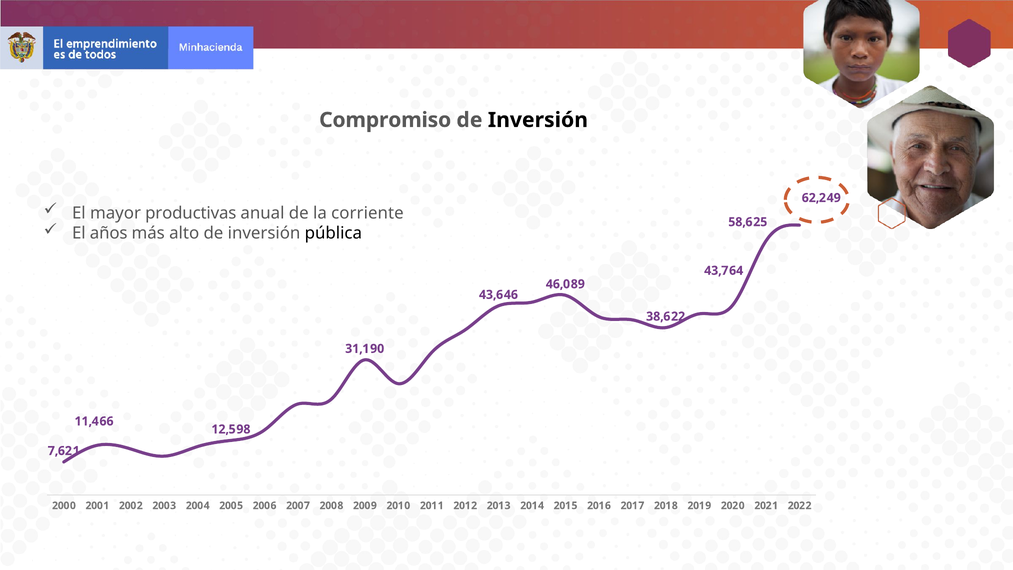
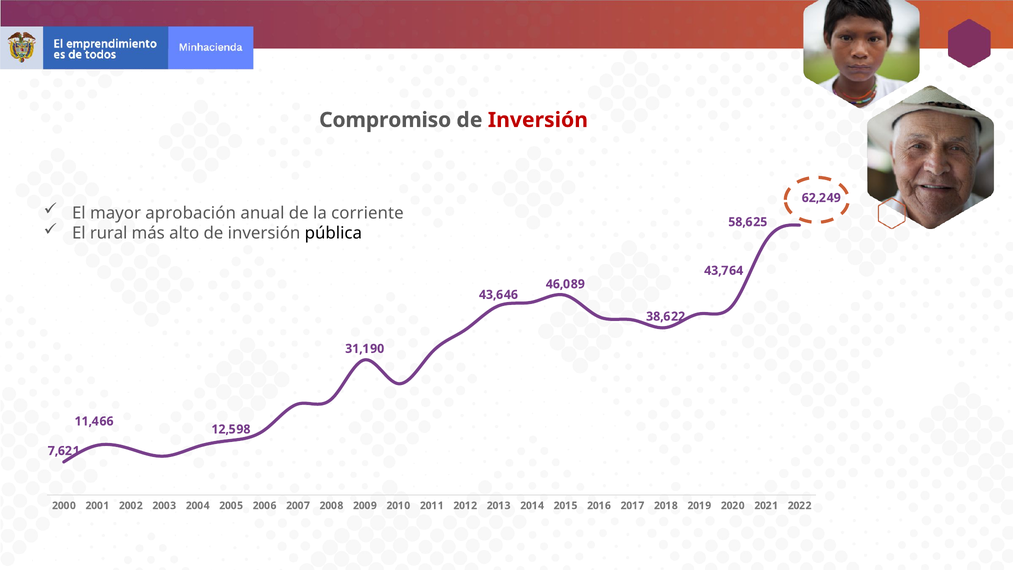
Inversión colour: black -> red (538, 120)
productivas: productivas -> aprobación (191, 213)
años: años -> rural (109, 233)
